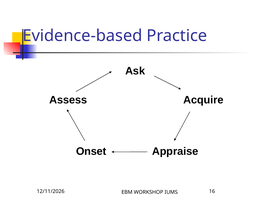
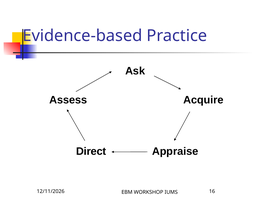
Onset: Onset -> Direct (91, 151)
